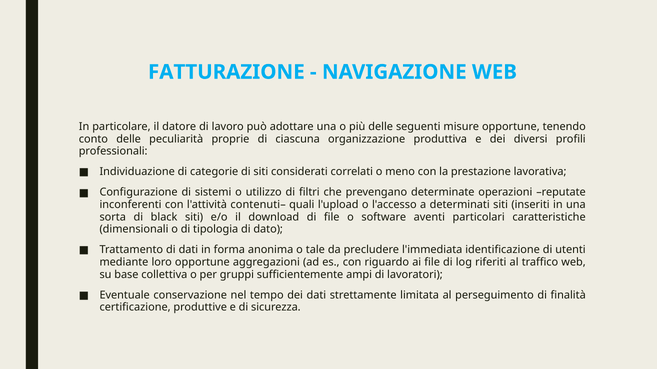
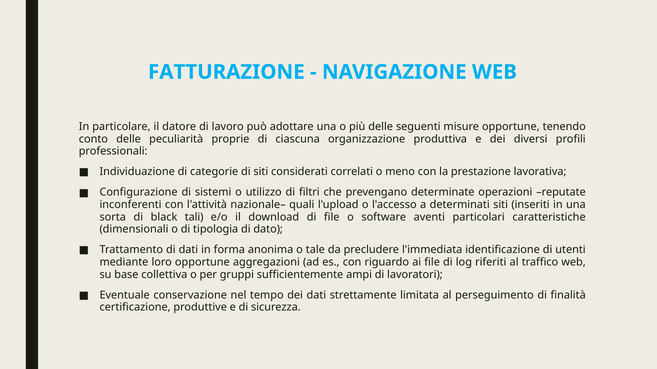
contenuti–: contenuti– -> nazionale– (258, 205)
black siti: siti -> tali (194, 217)
